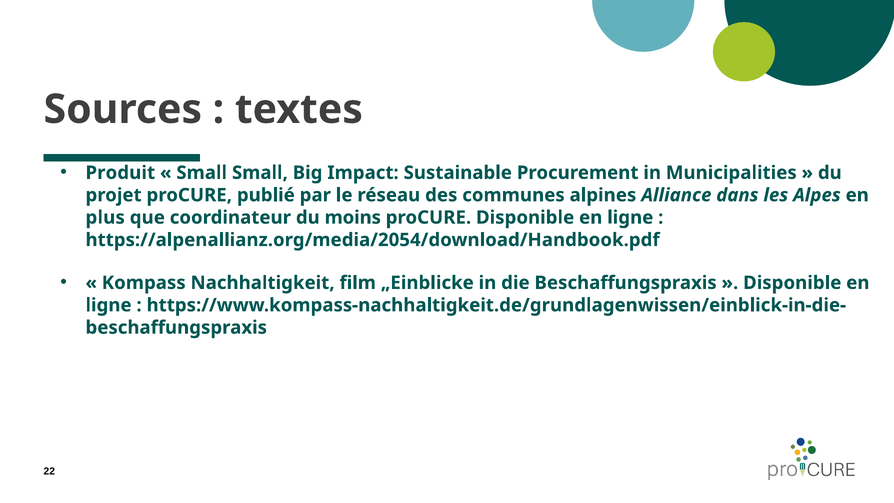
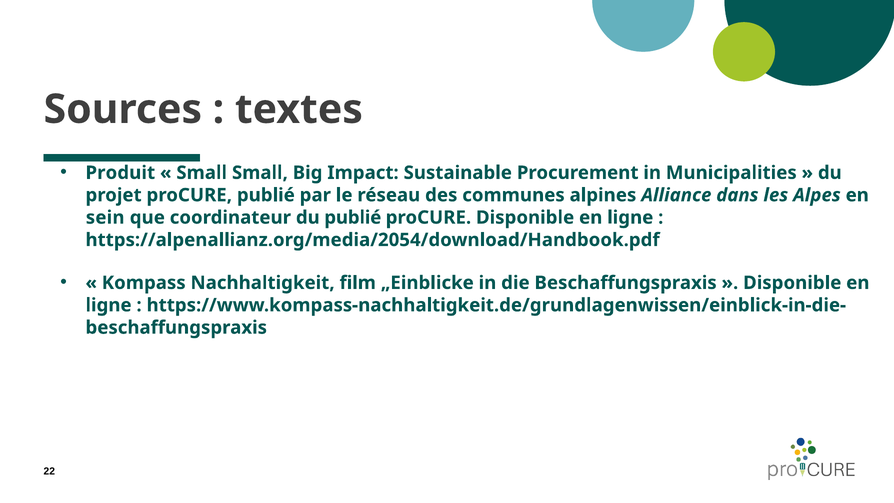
plus: plus -> sein (105, 217)
du moins: moins -> publié (353, 217)
